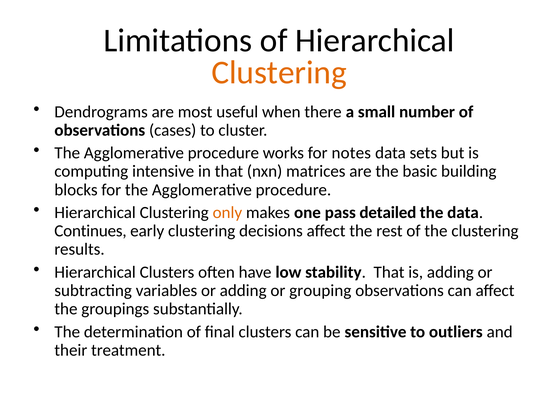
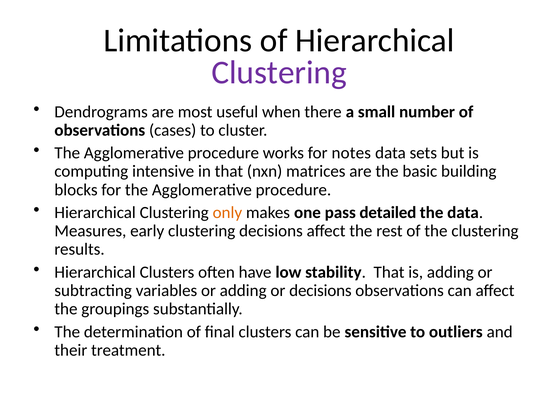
Clustering colour: orange -> purple (279, 73)
Continues: Continues -> Measures (90, 231)
or grouping: grouping -> decisions (320, 291)
